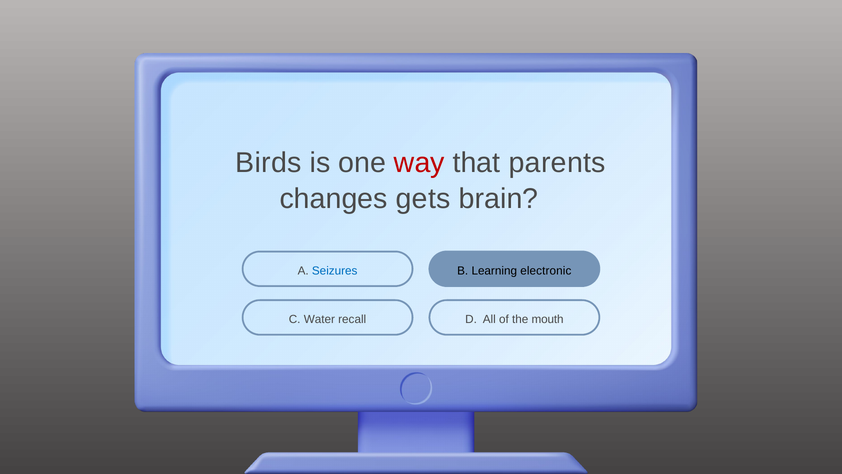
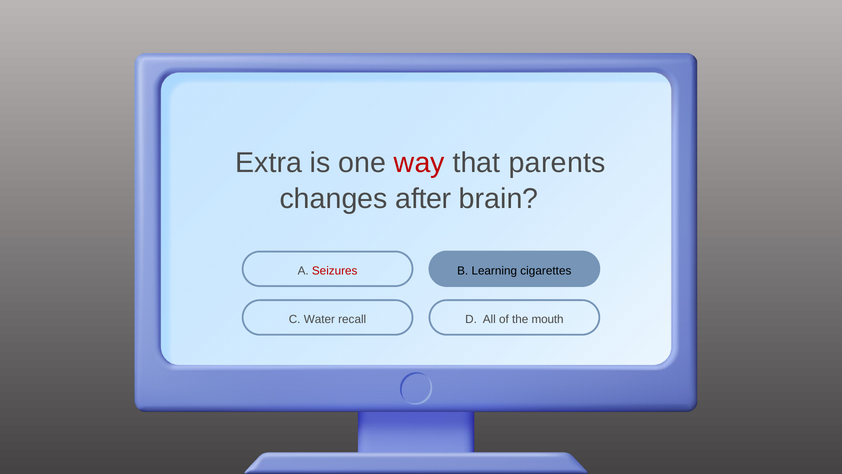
Birds: Birds -> Extra (269, 163)
gets: gets -> after (423, 198)
Seizures colour: blue -> red (335, 271)
electronic: electronic -> cigarettes (546, 271)
